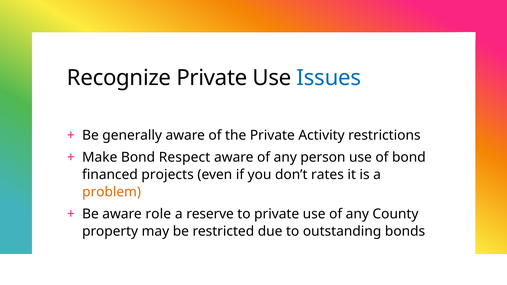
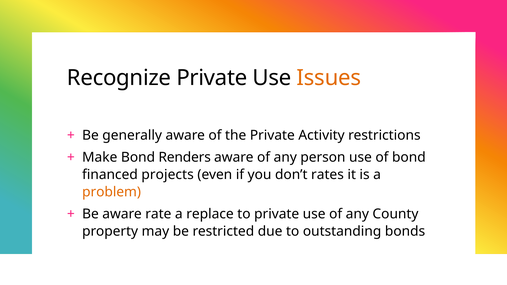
Issues colour: blue -> orange (329, 78)
Respect: Respect -> Renders (185, 158)
role: role -> rate (158, 214)
reserve: reserve -> replace (210, 214)
